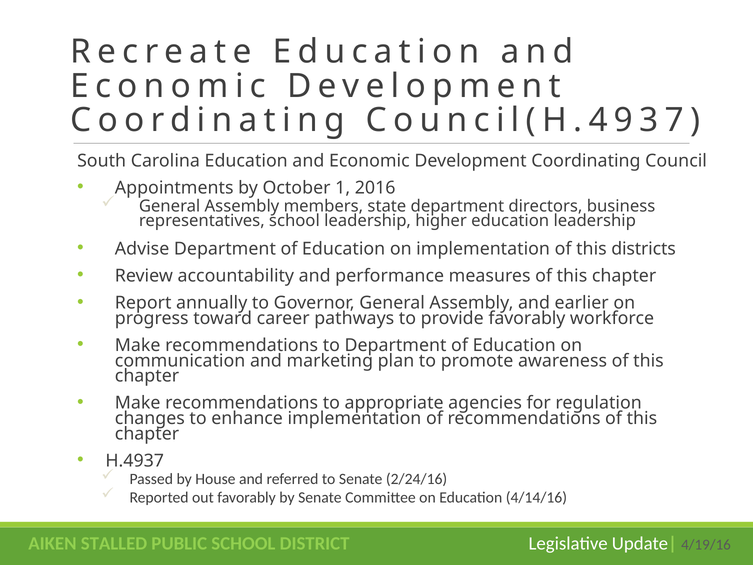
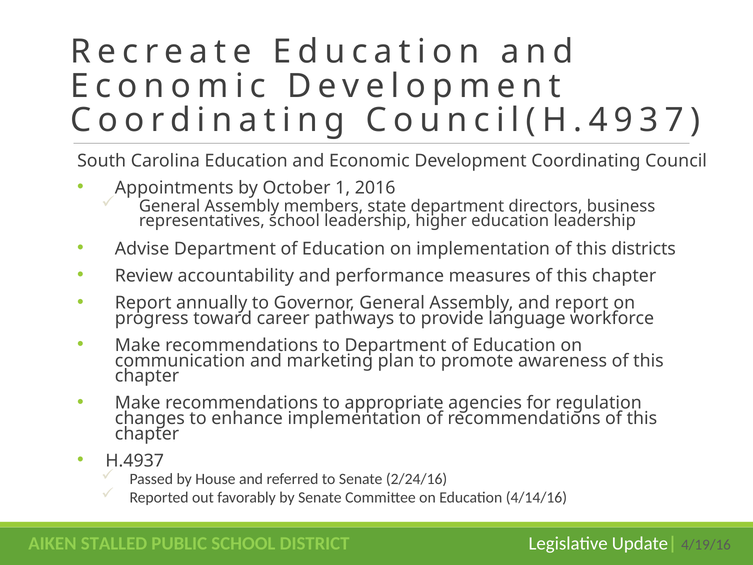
and earlier: earlier -> report (582, 303)
provide favorably: favorably -> language (527, 318)
